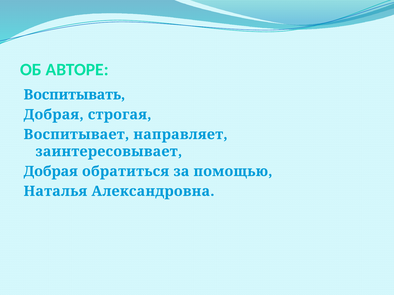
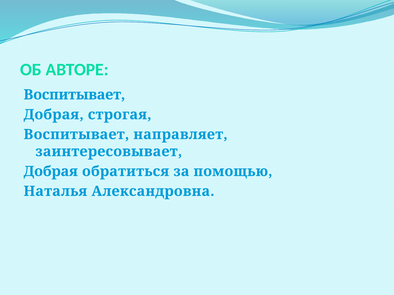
Воспитывать: Воспитывать -> Воспитывает (74, 95)
